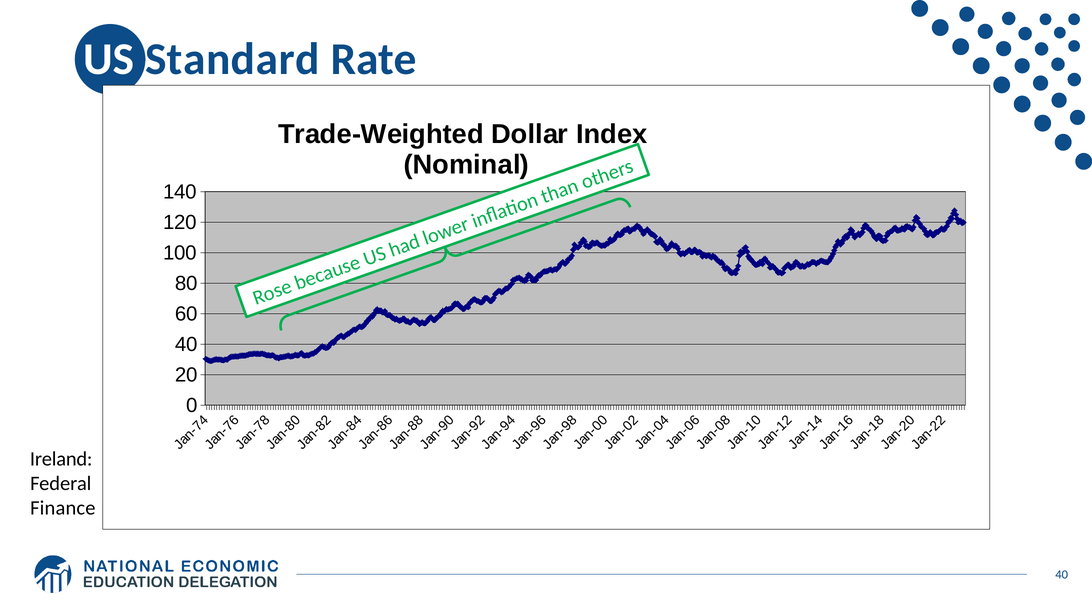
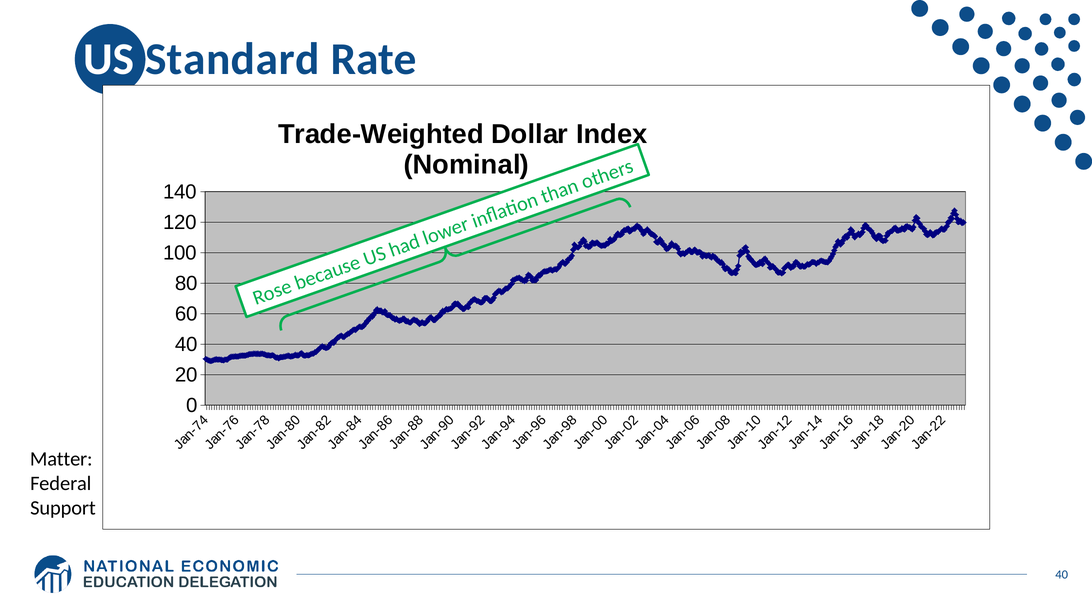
Ireland: Ireland -> Matter (61, 459)
Finance: Finance -> Support (63, 508)
